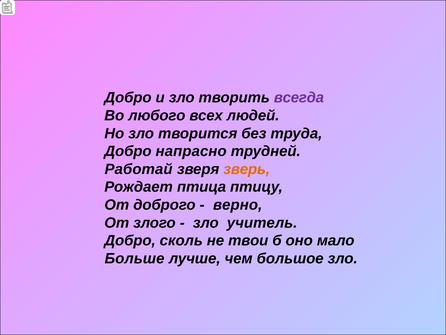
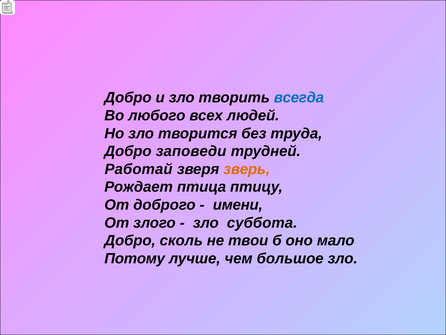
всегда colour: purple -> blue (299, 98)
напрасно: напрасно -> заповеди (191, 151)
верно: верно -> имени (238, 205)
учитель: учитель -> суббота (262, 222)
Больше: Больше -> Потому (135, 258)
